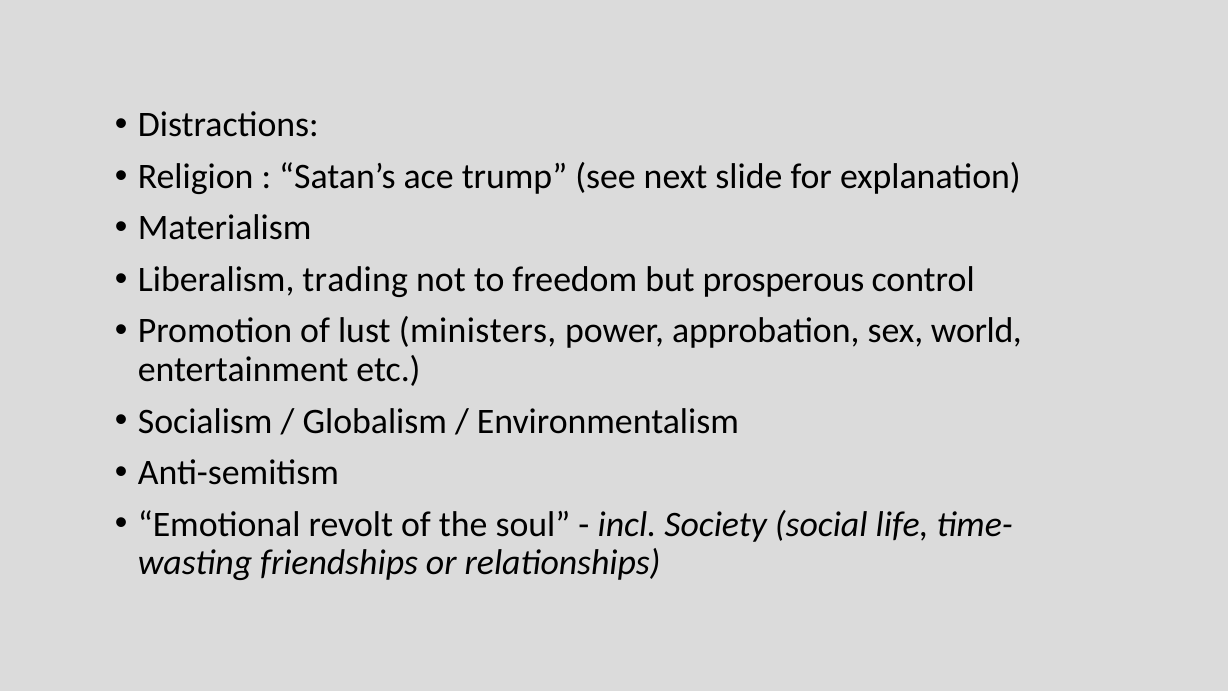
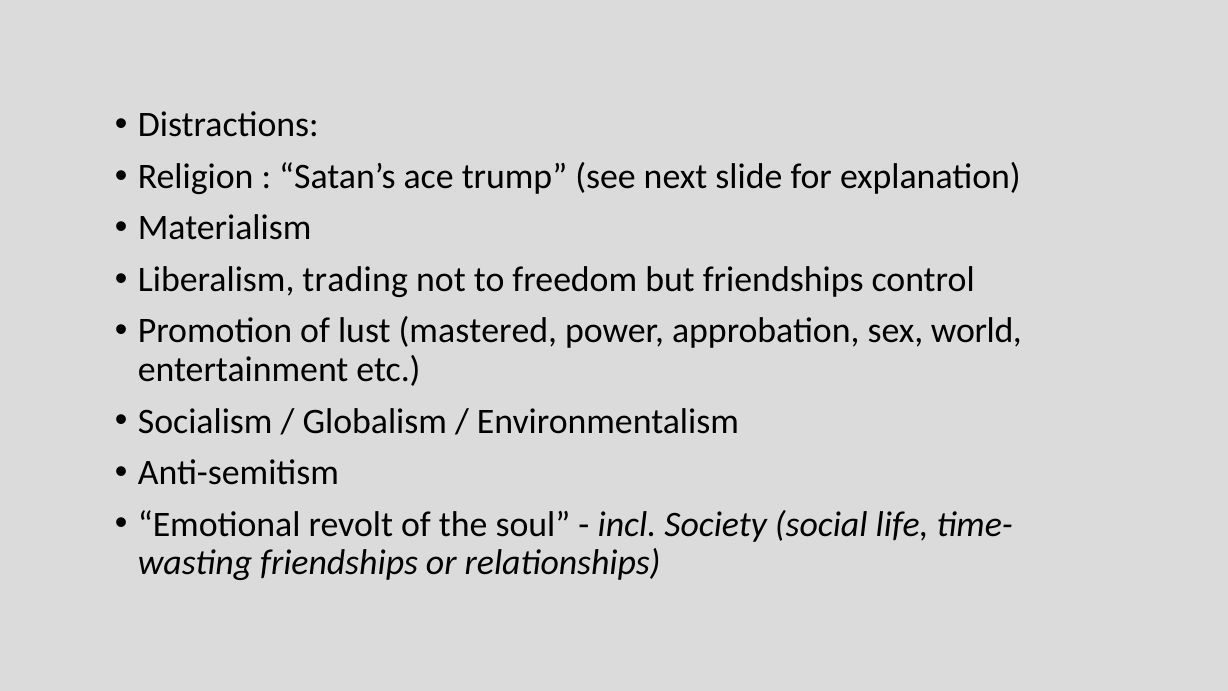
but prosperous: prosperous -> friendships (783, 280)
ministers: ministers -> mastered (478, 331)
